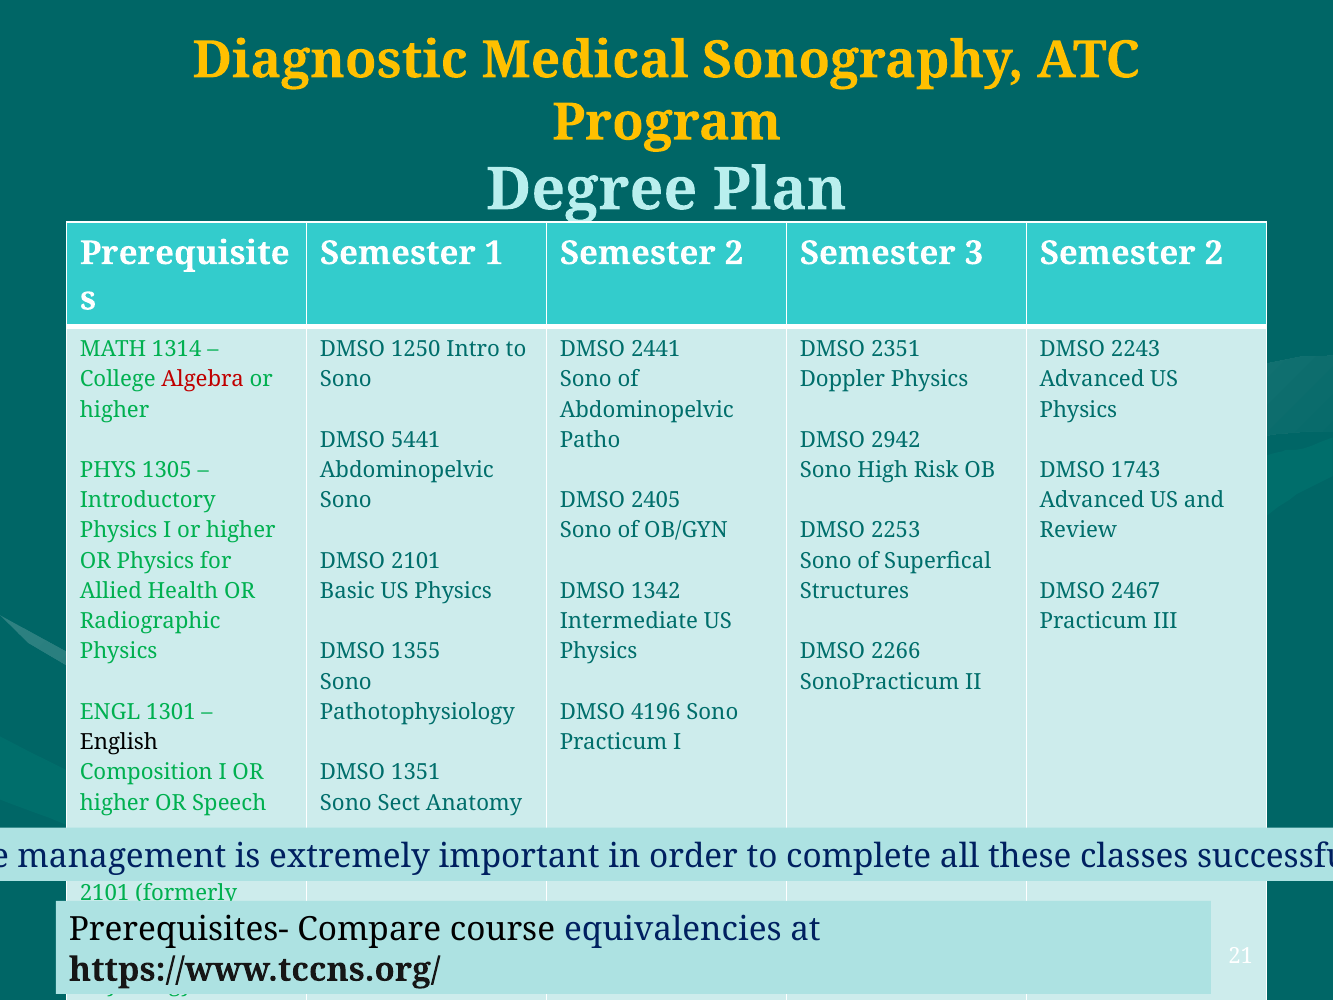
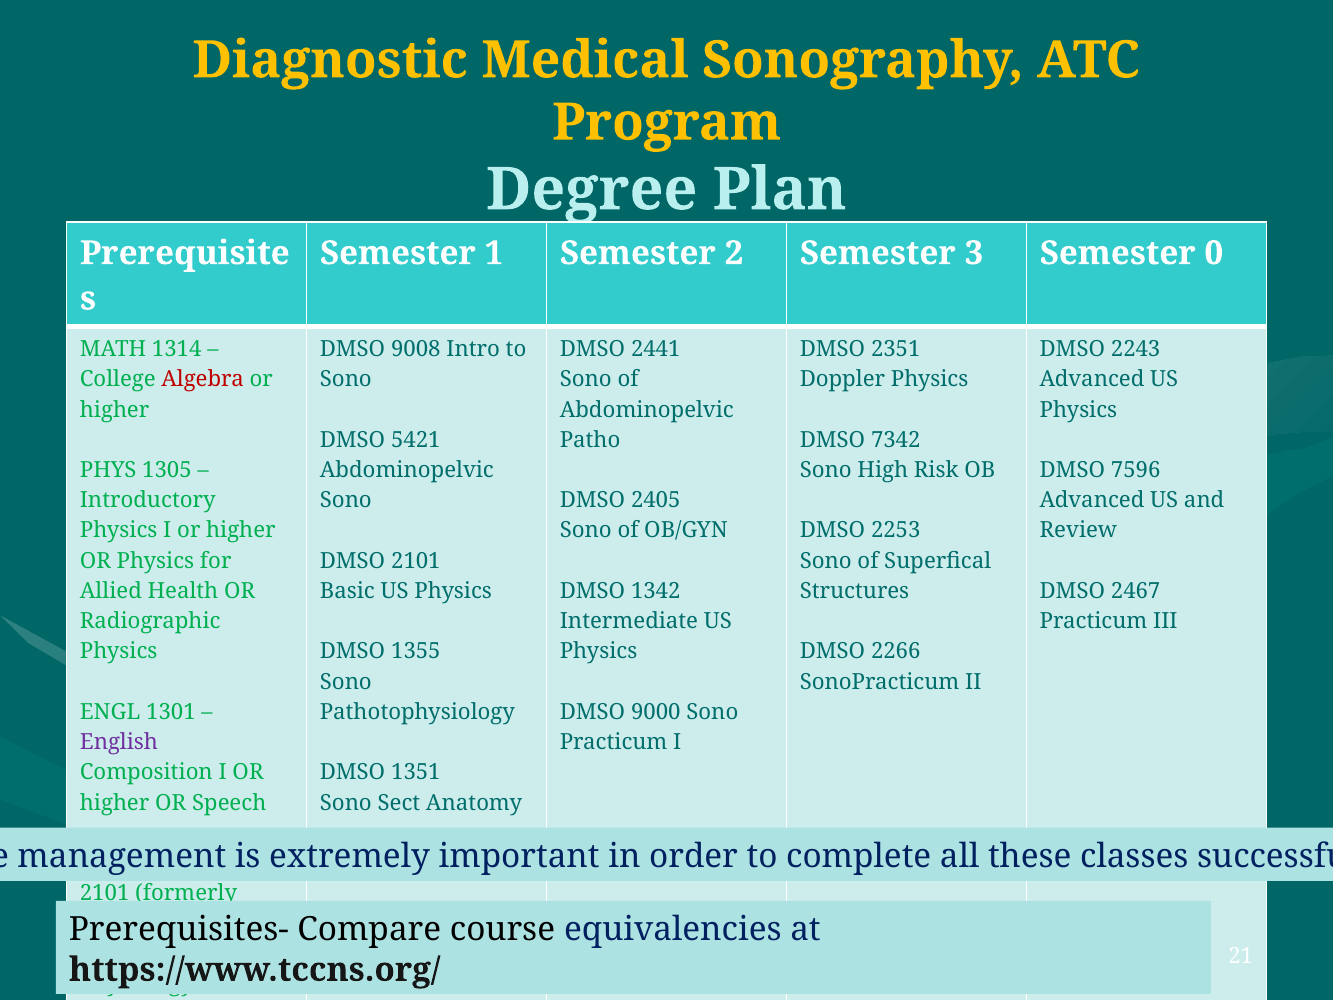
3 Semester 2: 2 -> 0 (1214, 253)
1250: 1250 -> 9008 (416, 349)
5441: 5441 -> 5421 (416, 440)
2942: 2942 -> 7342 (896, 440)
1743: 1743 -> 7596 (1136, 470)
4196: 4196 -> 9000 (656, 712)
English colour: black -> purple (119, 742)
